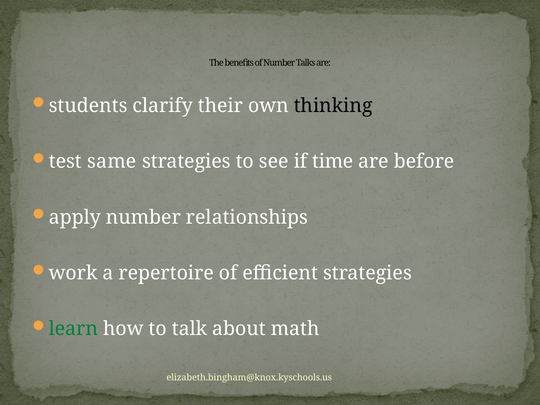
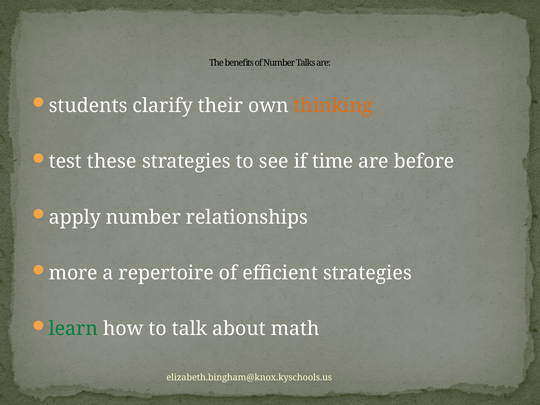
thinking colour: black -> orange (333, 106)
same: same -> these (112, 161)
work: work -> more (73, 273)
